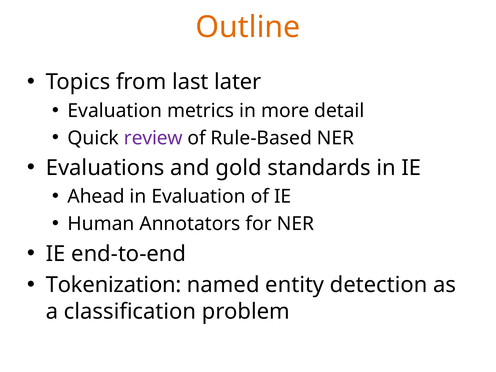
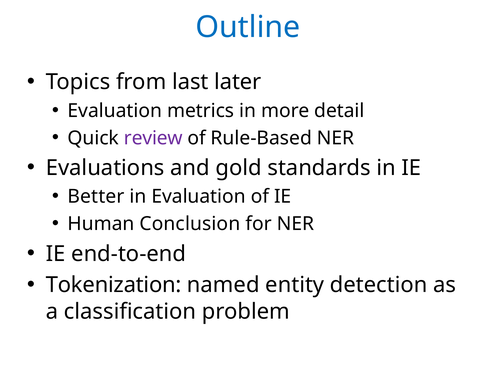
Outline colour: orange -> blue (248, 27)
Ahead: Ahead -> Better (96, 197)
Annotators: Annotators -> Conclusion (190, 224)
